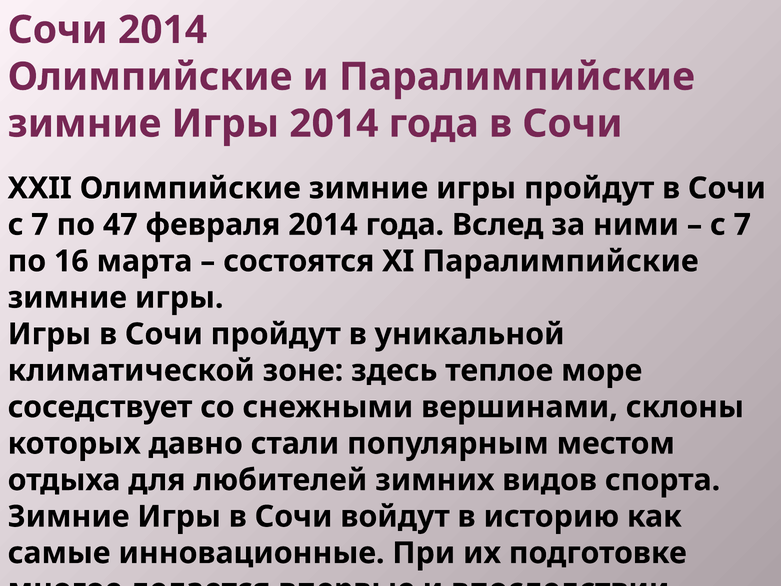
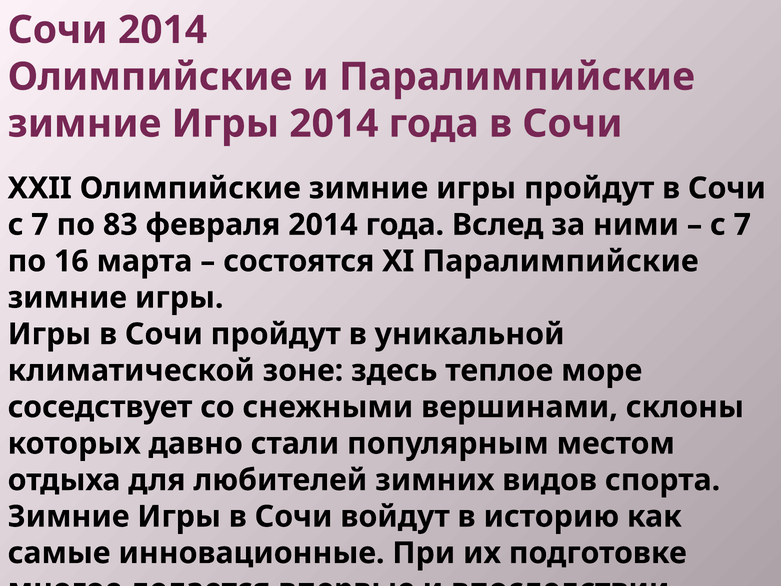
47: 47 -> 83 (120, 225)
